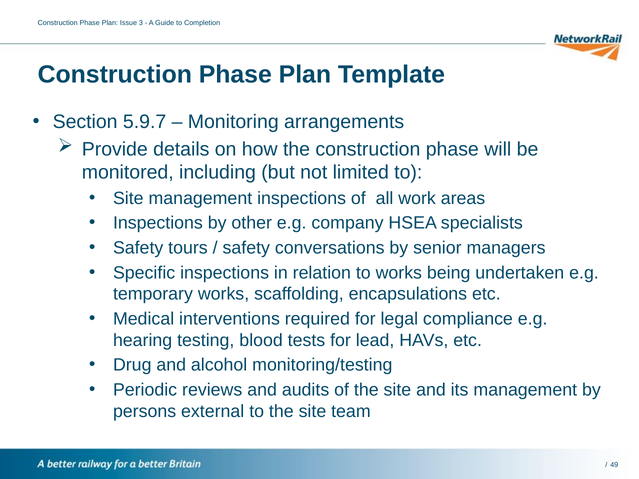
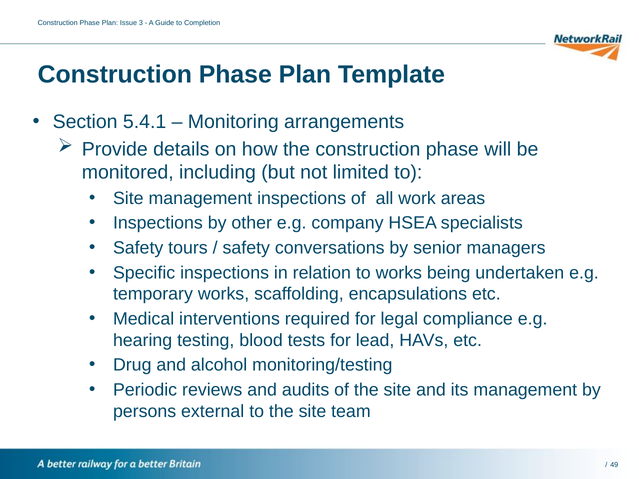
5.9.7: 5.9.7 -> 5.4.1 (145, 122)
